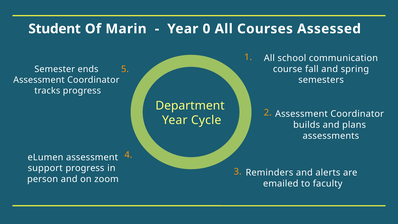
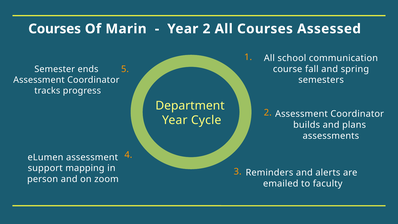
Student: Student -> Courses (55, 29)
Year 0: 0 -> 2 (206, 29)
support progress: progress -> mapping (85, 168)
